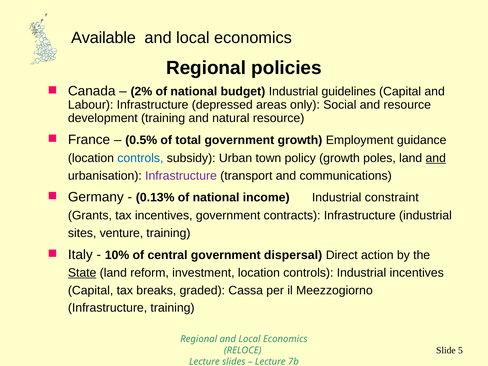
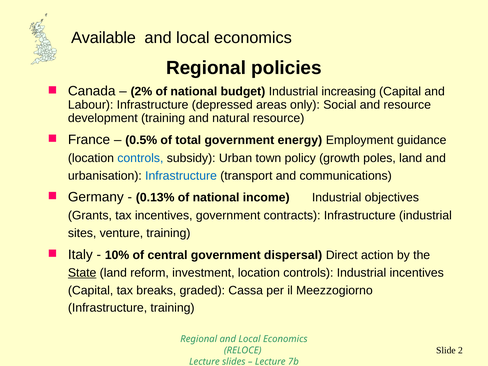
guidelines: guidelines -> increasing (349, 91)
government growth: growth -> energy (300, 140)
and underline: present -> none (436, 158)
Infrastructure colour: purple -> blue (181, 176)
constraint: constraint -> objectives (392, 198)
5: 5 -> 2 (460, 350)
